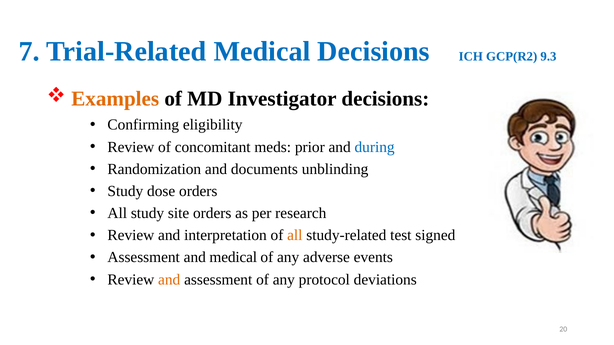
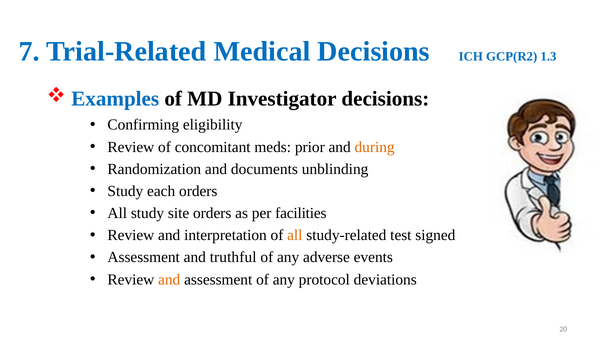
9.3: 9.3 -> 1.3 (549, 57)
Examples colour: orange -> blue (115, 99)
during colour: blue -> orange (375, 147)
dose: dose -> each (161, 191)
research: research -> facilities (301, 213)
and medical: medical -> truthful (233, 258)
